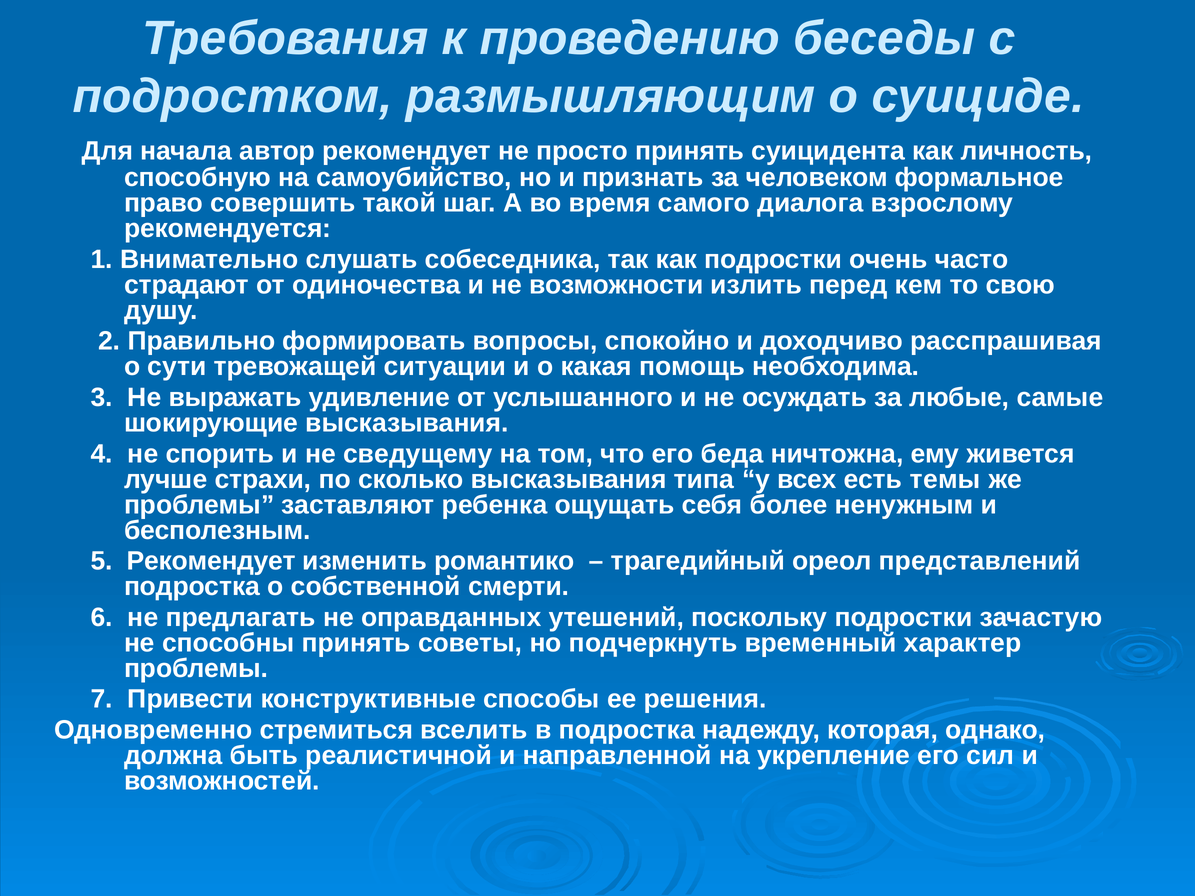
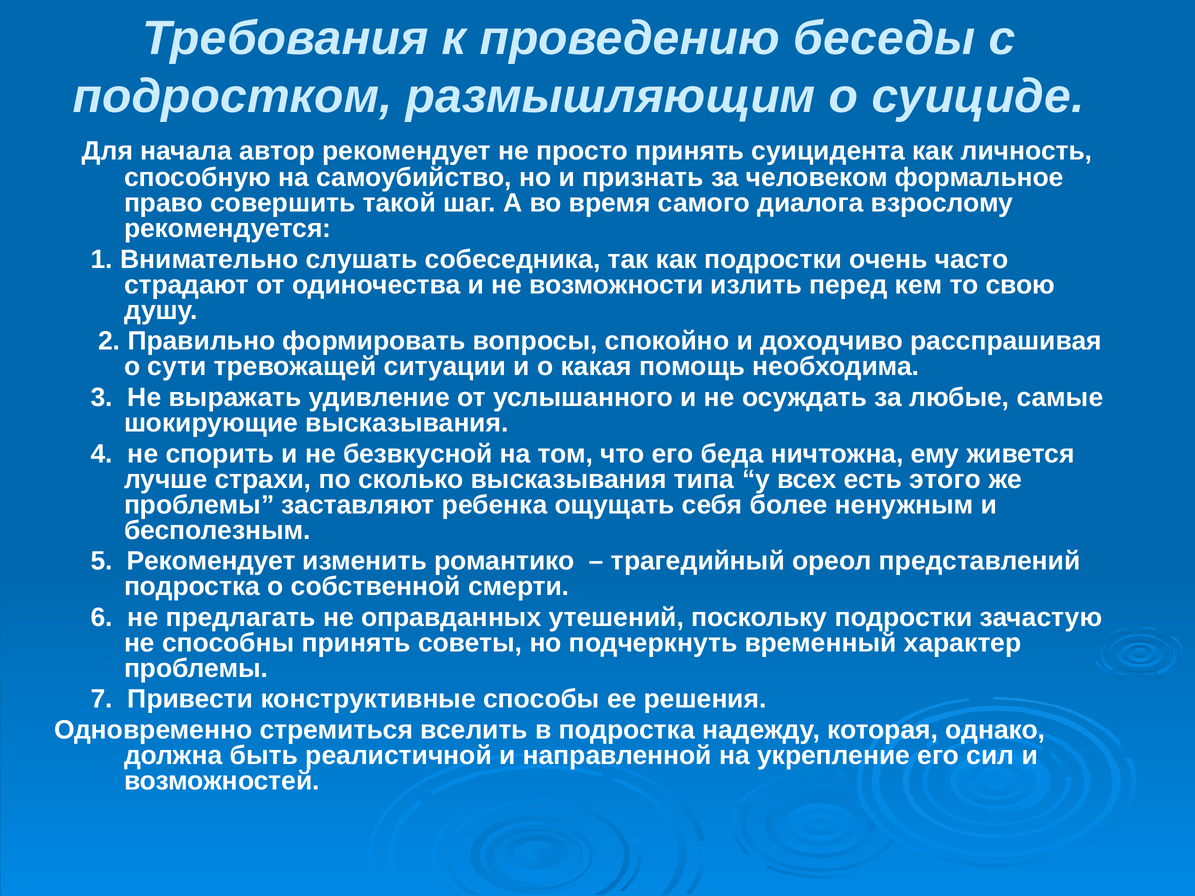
сведущему: сведущему -> безвкусной (418, 454)
темы: темы -> этого (945, 479)
